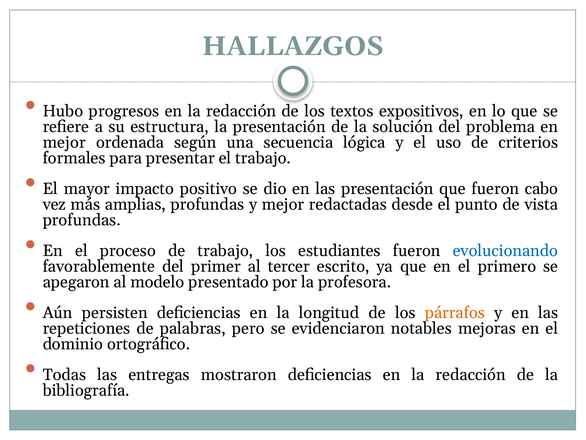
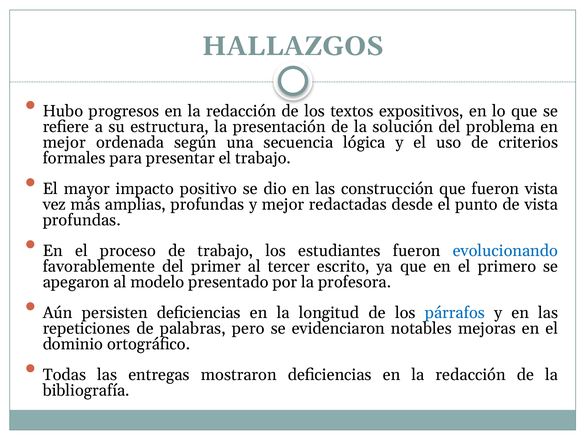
las presentación: presentación -> construcción (387, 189)
fueron cabo: cabo -> vista (541, 189)
párrafos colour: orange -> blue (455, 312)
